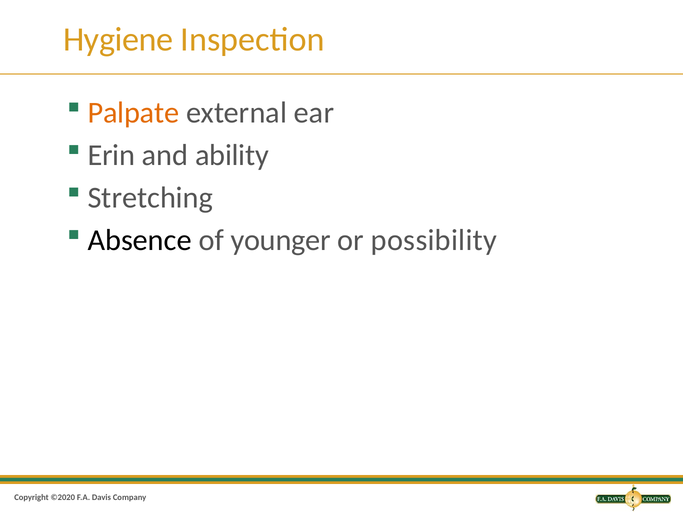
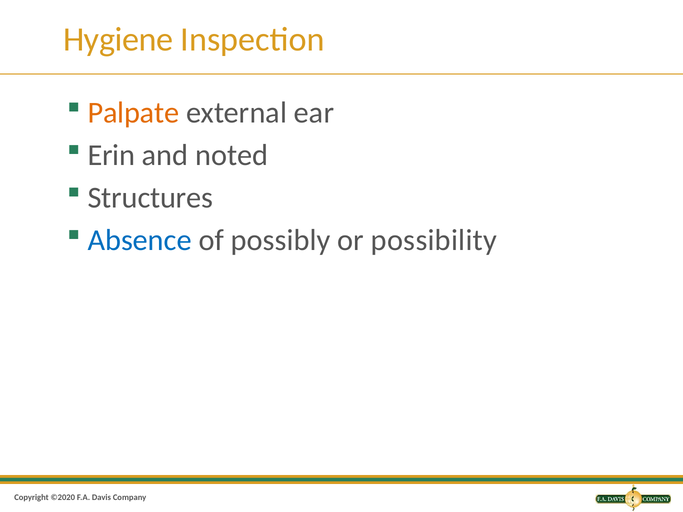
ability: ability -> noted (232, 156)
Stretching: Stretching -> Structures (150, 198)
Absence colour: black -> blue (140, 241)
younger: younger -> possibly (281, 241)
